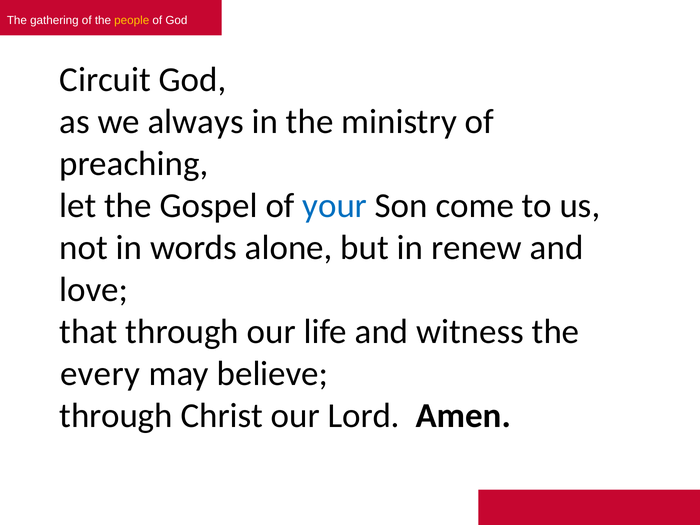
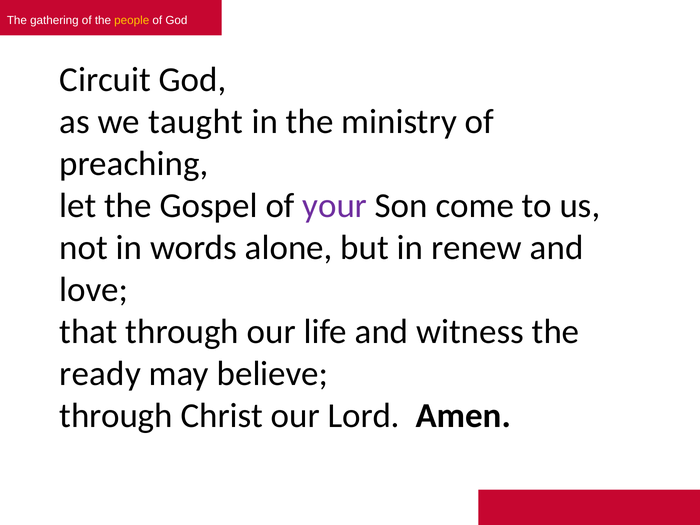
always: always -> taught (196, 122)
your colour: blue -> purple (335, 206)
every: every -> ready (100, 374)
